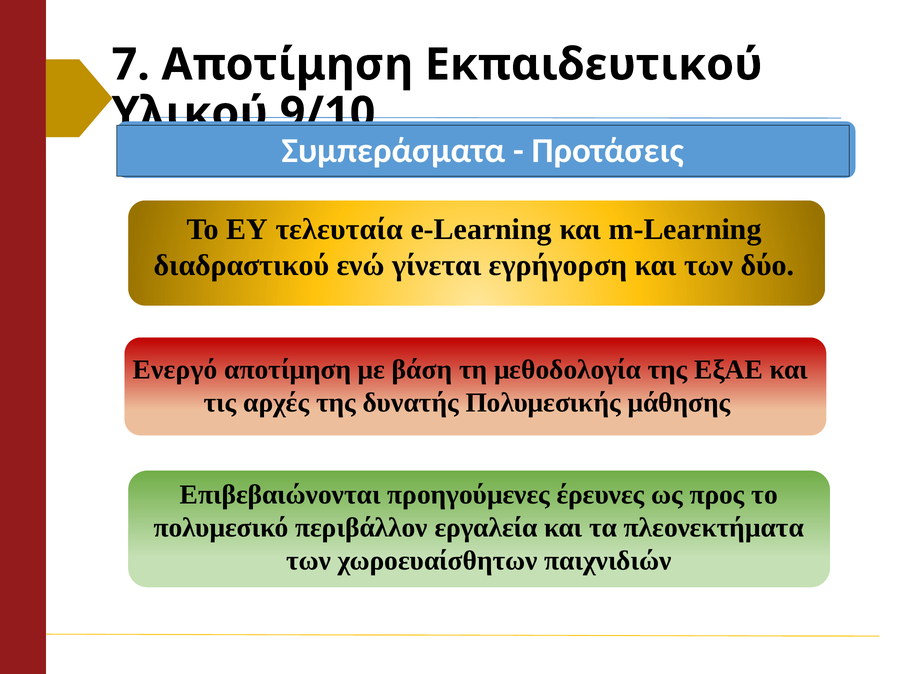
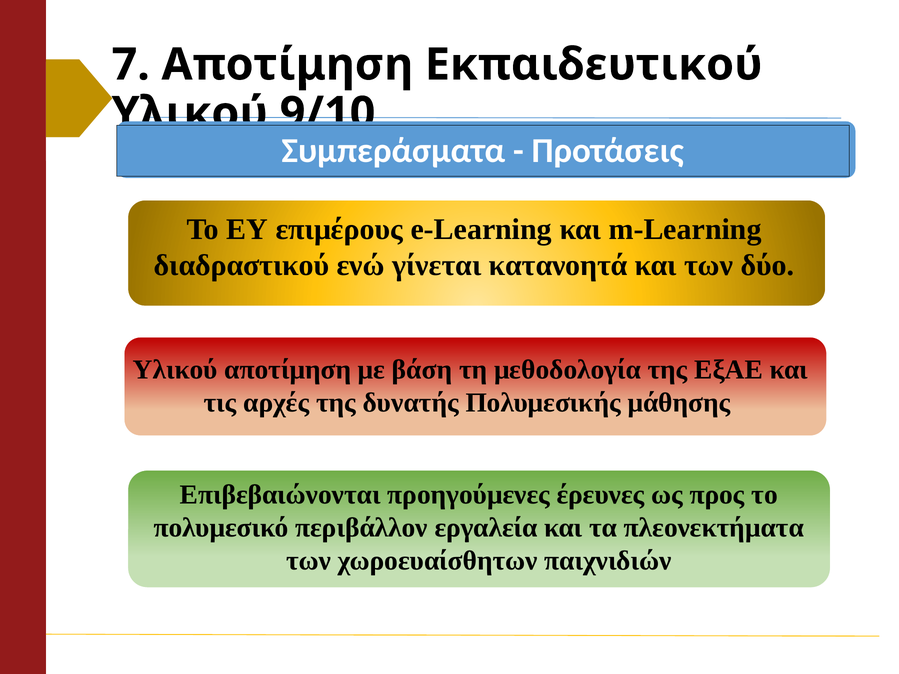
τελευταία: τελευταία -> επιμέρους (339, 229)
εγρήγορση: εγρήγορση -> κατανοητά (558, 265)
Ενεργό: Ενεργό -> Υλικού (175, 370)
